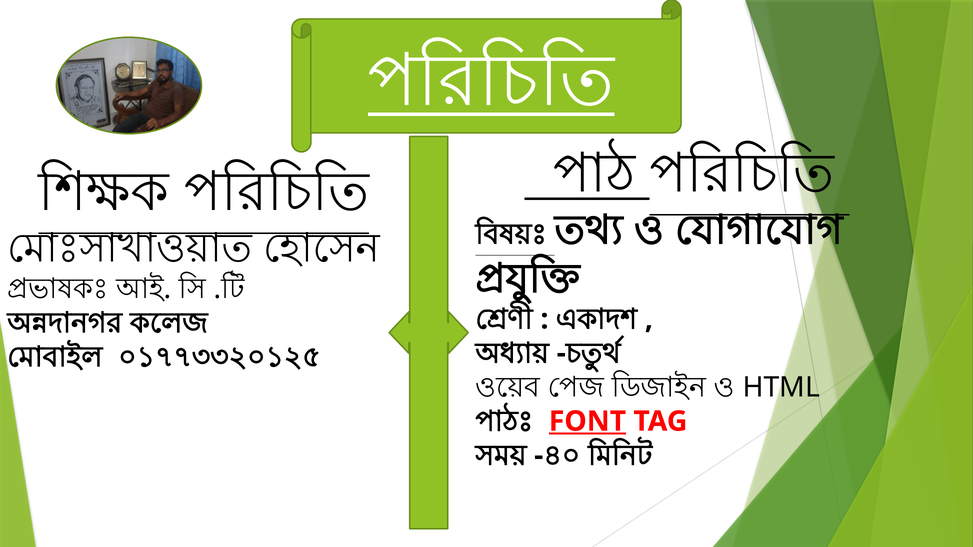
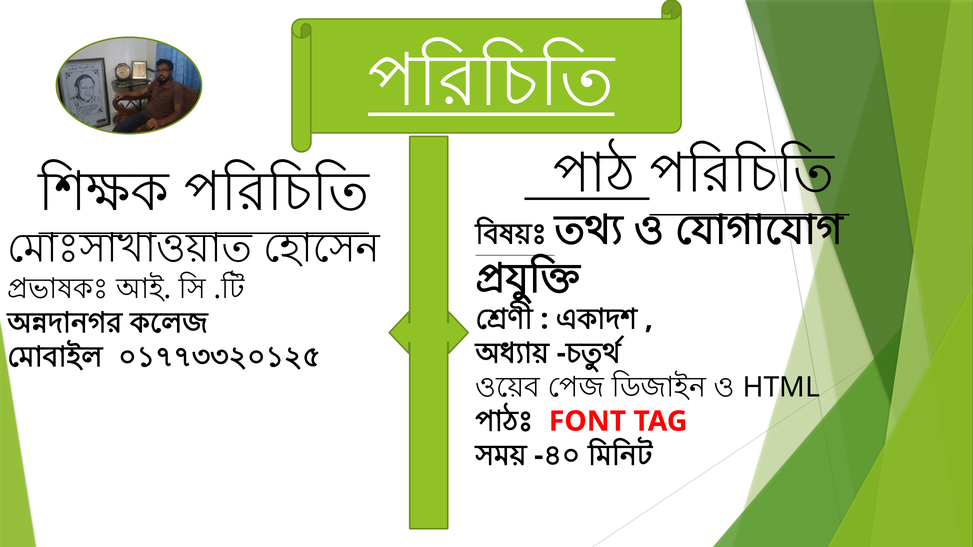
FONT underline: present -> none (587, 422)
